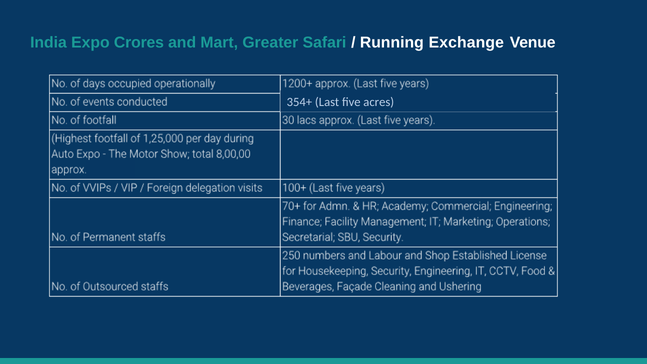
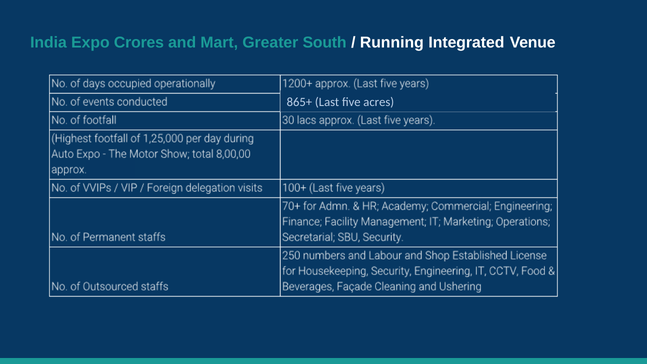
Safari: Safari -> South (325, 42)
Exchange: Exchange -> Integrated (466, 42)
354+: 354+ -> 865+ (299, 102)
